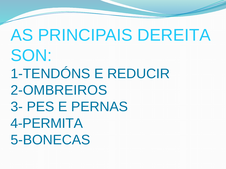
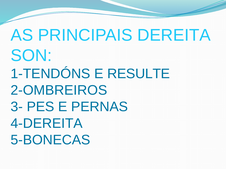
REDUCIR: REDUCIR -> RESULTE (139, 74)
4-PERMITA: 4-PERMITA -> 4-DEREITA (47, 124)
